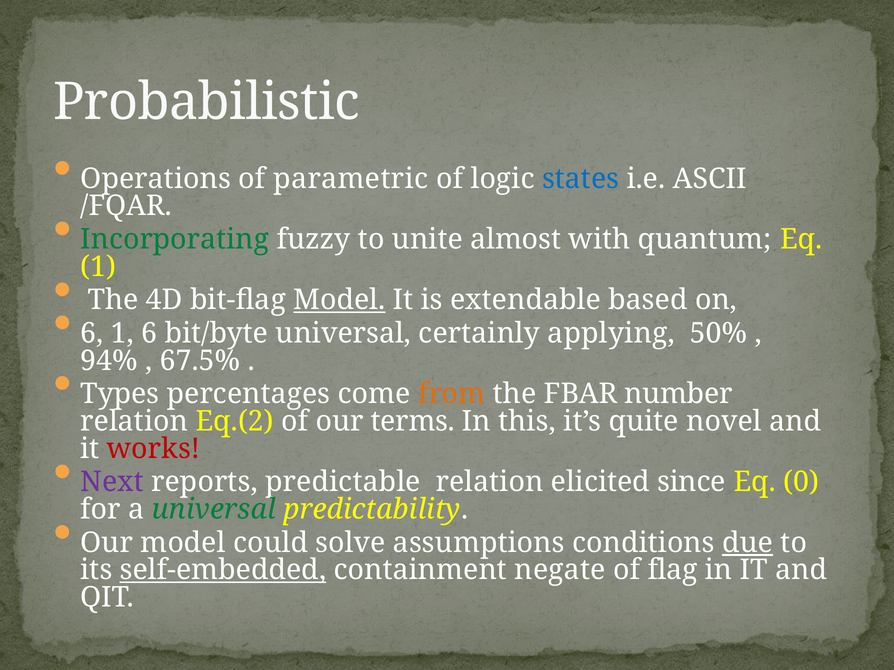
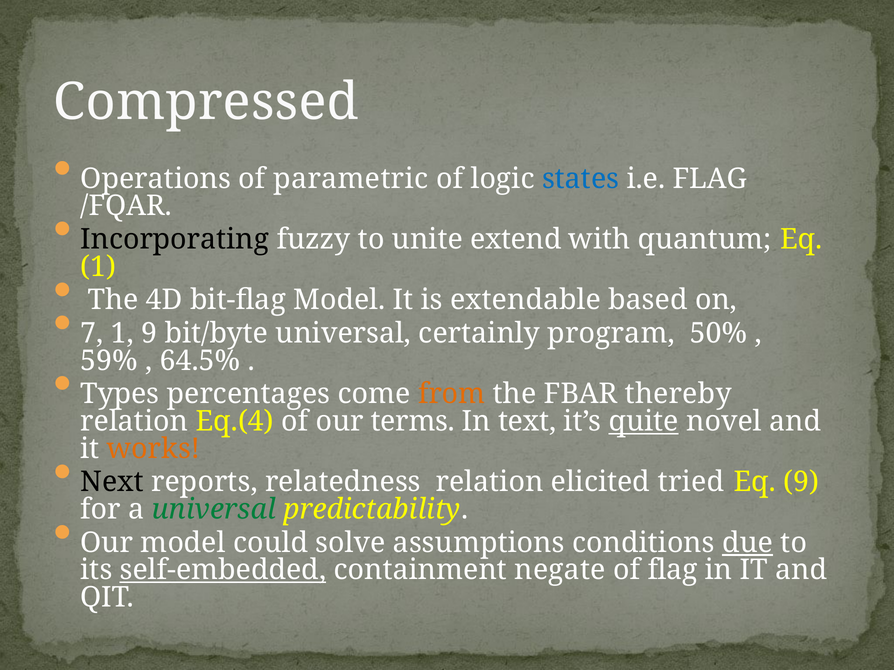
Probabilistic: Probabilistic -> Compressed (206, 102)
i.e ASCII: ASCII -> FLAG (710, 179)
Incorporating colour: green -> black (175, 240)
almost: almost -> extend (516, 240)
Model underline: present -> none (339, 300)
6: 6 -> 7 (92, 334)
1 6: 6 -> 9 (149, 334)
applying: applying -> program (611, 334)
94%: 94% -> 59% (109, 361)
67.5%: 67.5% -> 64.5% (200, 361)
number: number -> thereby (678, 394)
Eq.(2: Eq.(2 -> Eq.(4 (235, 422)
this: this -> text (527, 422)
quite underline: none -> present (644, 422)
works colour: red -> orange (154, 449)
Next colour: purple -> black (112, 482)
predictable: predictable -> relatedness (343, 482)
since: since -> tried (691, 482)
Eq 0: 0 -> 9 (801, 482)
